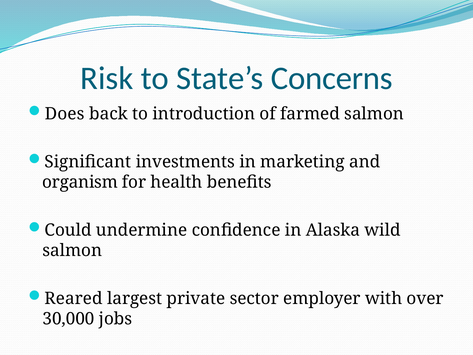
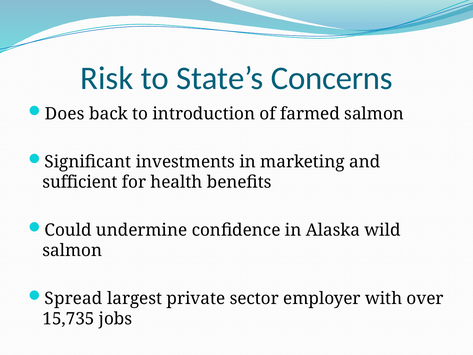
organism: organism -> sufficient (80, 182)
Reared: Reared -> Spread (74, 298)
30,000: 30,000 -> 15,735 (69, 319)
